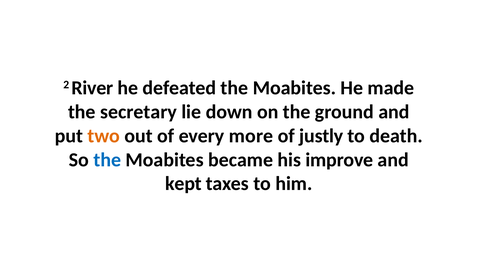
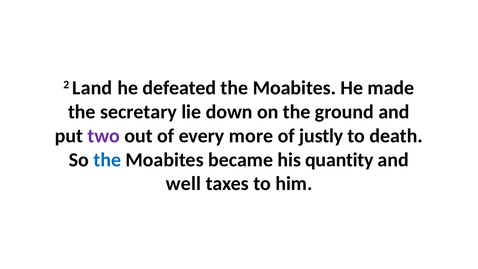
River: River -> Land (92, 88)
two colour: orange -> purple (104, 136)
improve: improve -> quantity (339, 160)
kept: kept -> well (183, 184)
